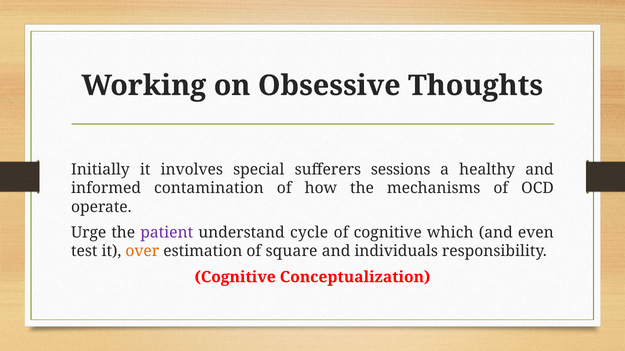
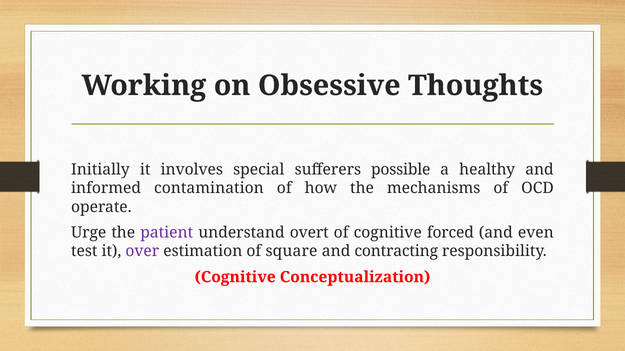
sessions: sessions -> possible (401, 170)
cycle: cycle -> overt (309, 233)
which: which -> forced (450, 233)
over colour: orange -> purple (142, 252)
individuals: individuals -> contracting (396, 252)
